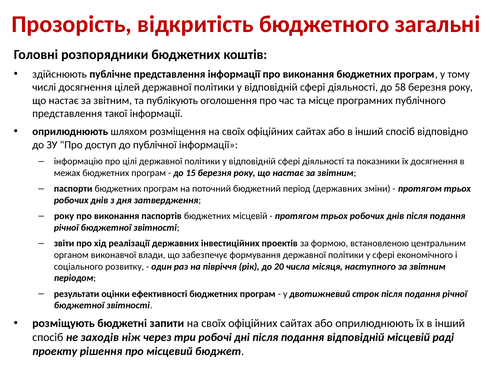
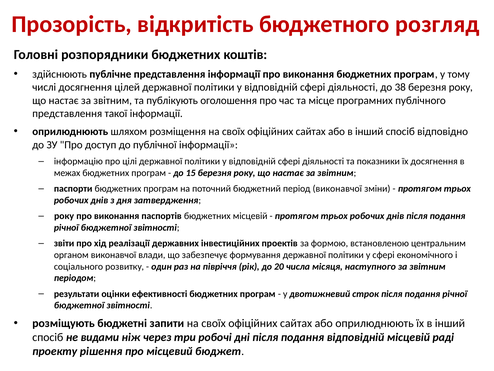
загальні: загальні -> розгляд (437, 24)
58: 58 -> 38 (400, 87)
період державних: державних -> виконавчої (337, 188)
заходів: заходів -> видами (100, 337)
